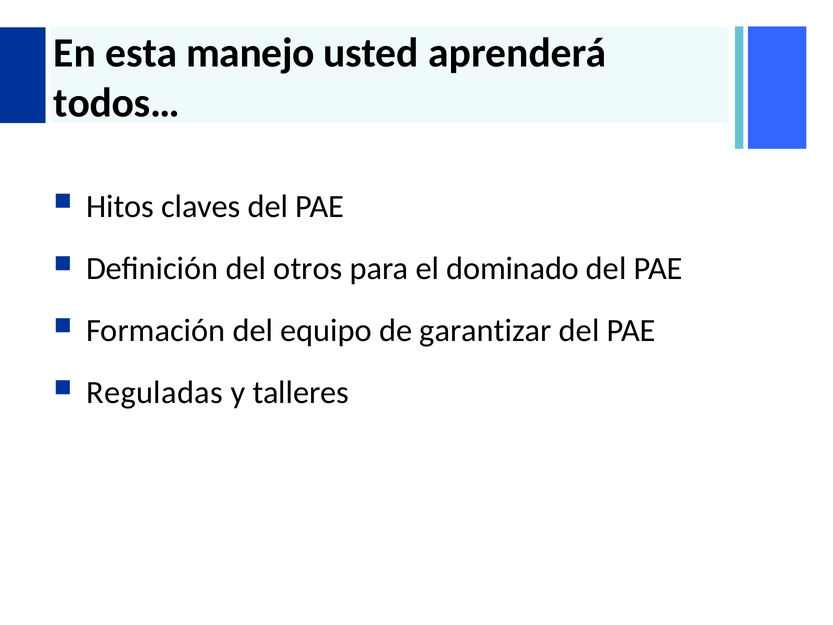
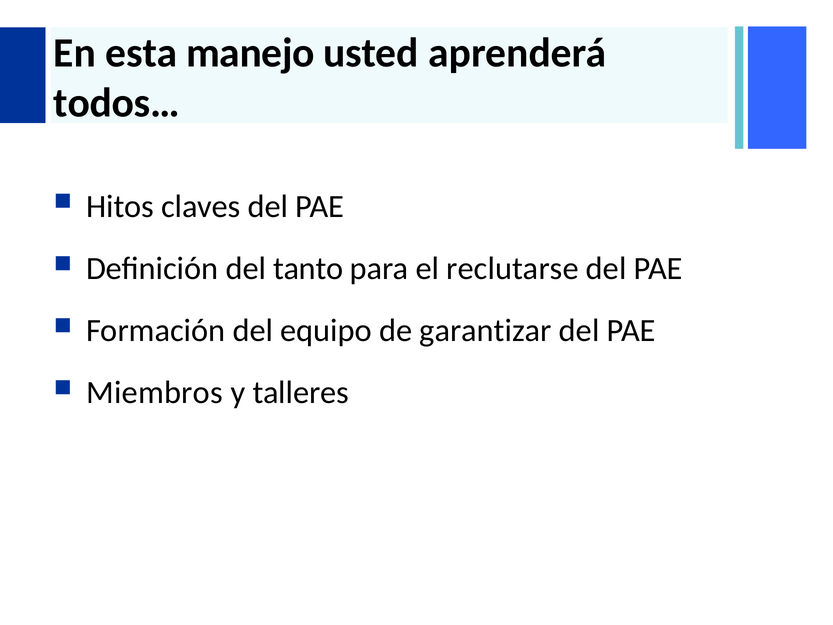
otros: otros -> tanto (308, 268)
dominado: dominado -> reclutarse (513, 268)
Reguladas: Reguladas -> Miembros (155, 392)
